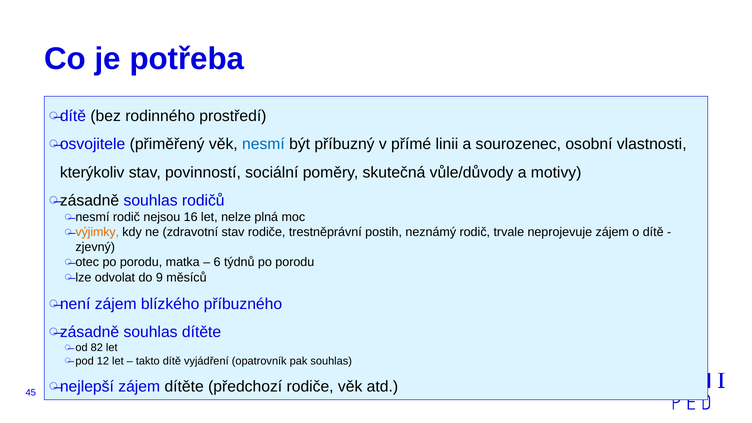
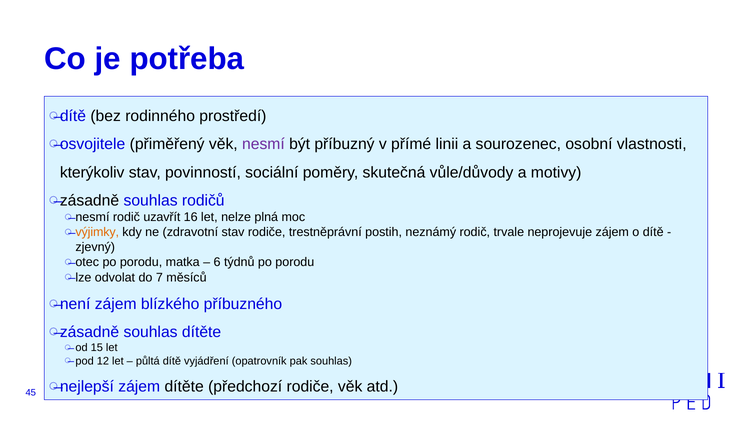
nesmí colour: blue -> purple (263, 144)
nejsou: nejsou -> uzavřít (162, 217)
9: 9 -> 7 (159, 277)
82: 82 -> 15 (97, 348)
takto: takto -> půltá (148, 361)
